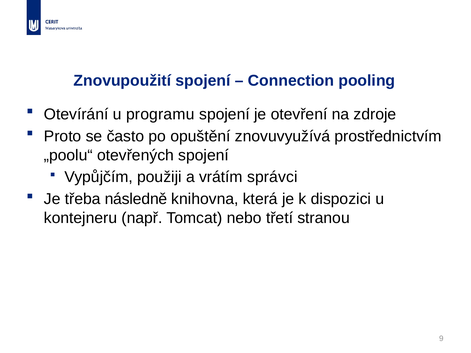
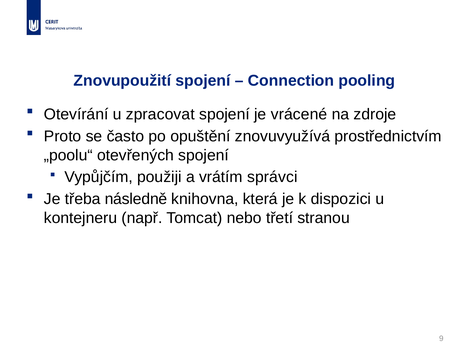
programu: programu -> zpracovat (160, 114)
otevření: otevření -> vrácené (299, 114)
